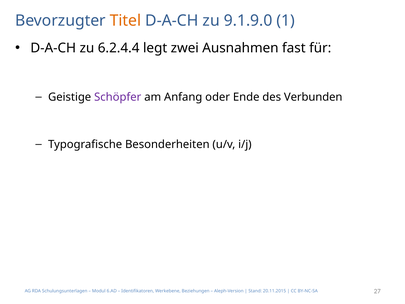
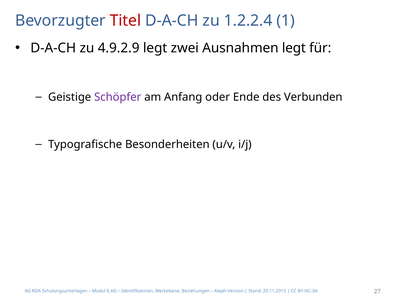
Titel colour: orange -> red (126, 20)
9.1.9.0: 9.1.9.0 -> 1.2.2.4 (248, 20)
6.2.4.4: 6.2.4.4 -> 4.9.2.9 (119, 48)
Ausnahmen fast: fast -> legt (294, 48)
